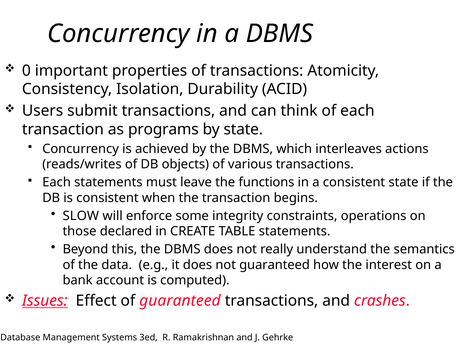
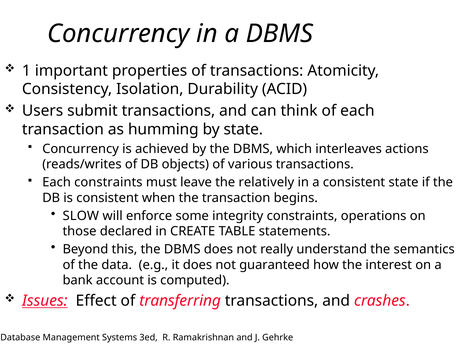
0: 0 -> 1 (26, 71)
programs: programs -> humming (163, 129)
Each statements: statements -> constraints (108, 182)
functions: functions -> relatively (266, 182)
of guaranteed: guaranteed -> transferring (180, 301)
